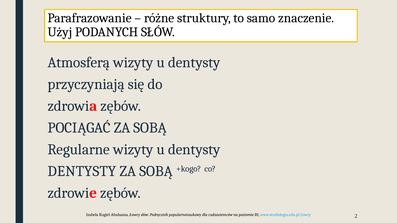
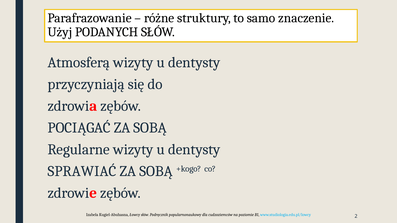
DENTYSTY: DENTYSTY -> SPRAWIAĆ (82, 171)
